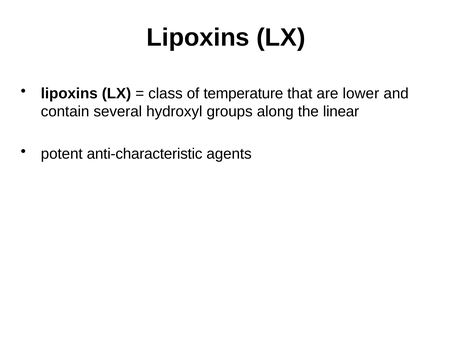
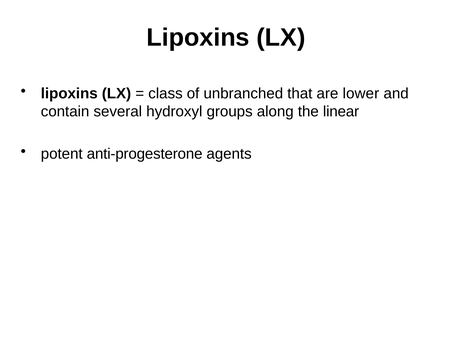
temperature: temperature -> unbranched (243, 94)
anti-characteristic: anti-characteristic -> anti-progesterone (145, 154)
